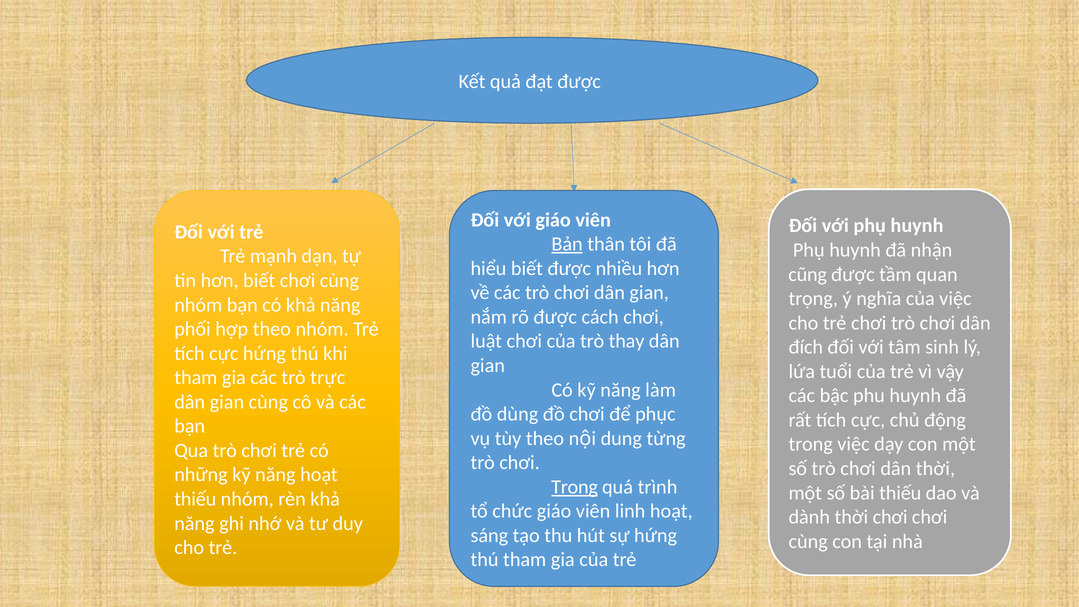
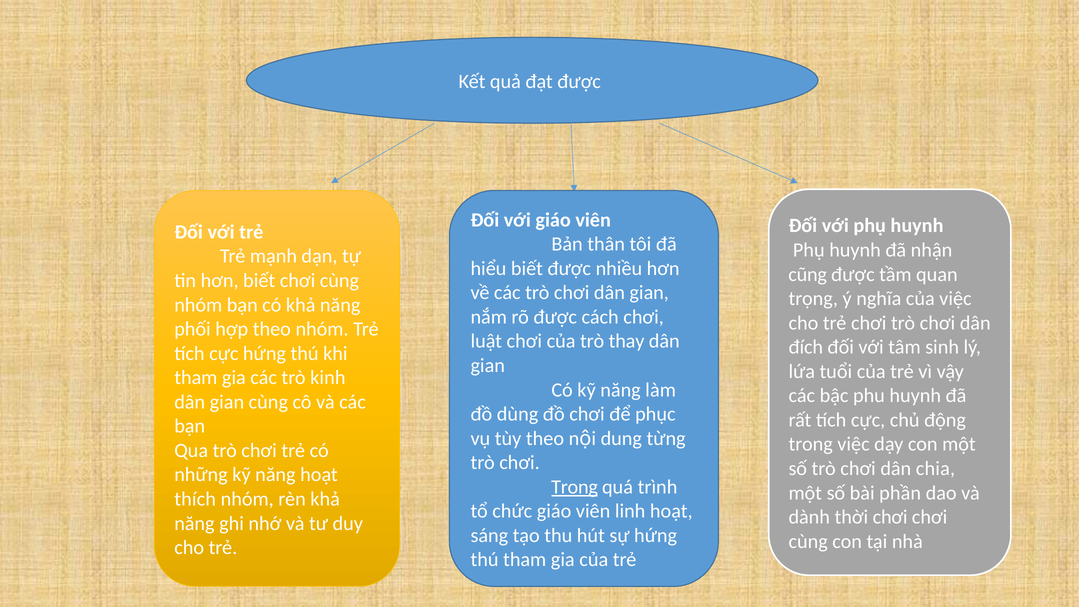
Bản underline: present -> none (567, 244)
trực: trực -> kinh (328, 378)
dân thời: thời -> chia (935, 469)
bài thiếu: thiếu -> phần (900, 493)
thiếu: thiếu -> thích (195, 499)
